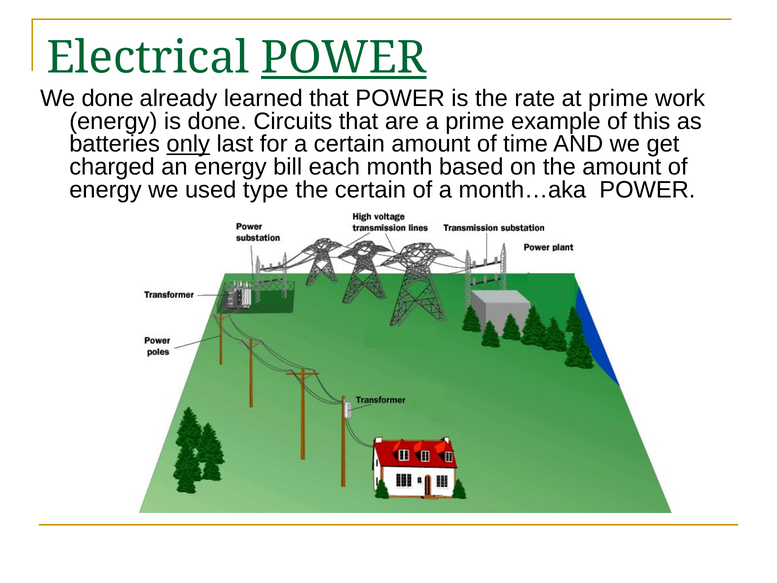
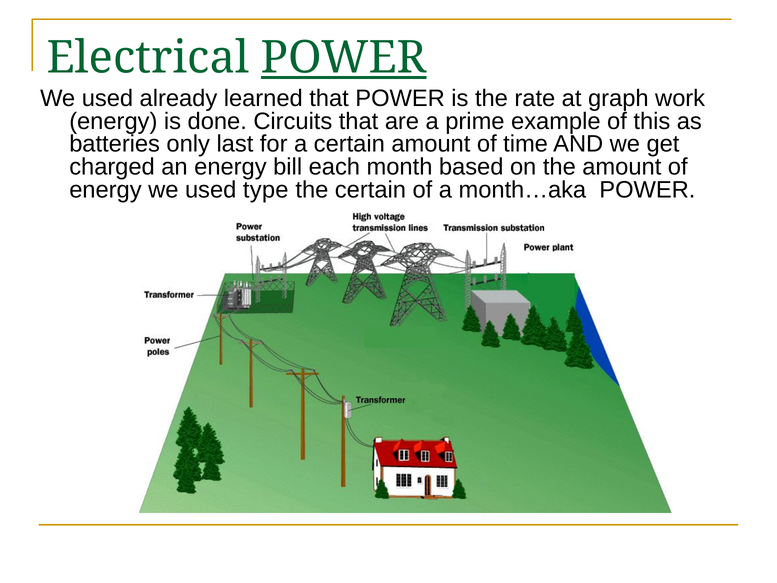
done: done -> used (107, 98)
at prime: prime -> graph (618, 98)
only underline: present -> none (188, 144)
